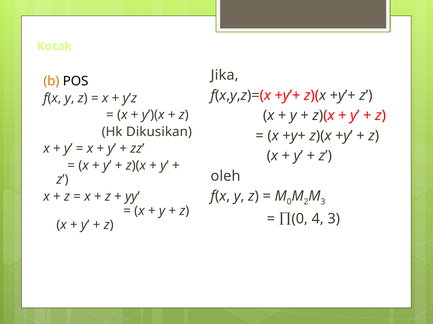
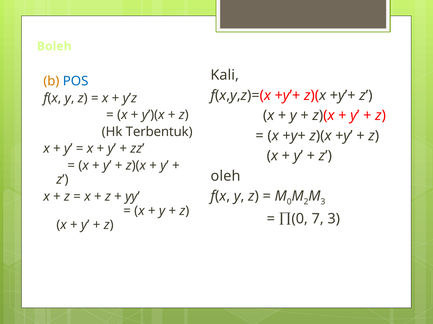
Kotak: Kotak -> Boleh (54, 46)
Jika: Jika -> Kali (225, 75)
POS colour: black -> blue (76, 81)
Dikusikan: Dikusikan -> Terbentuk (159, 132)
4: 4 -> 7 (318, 219)
